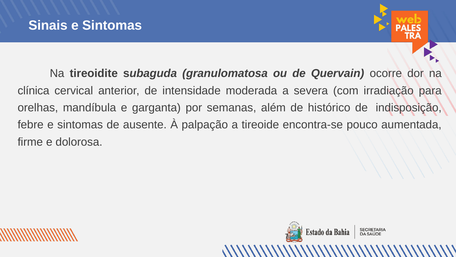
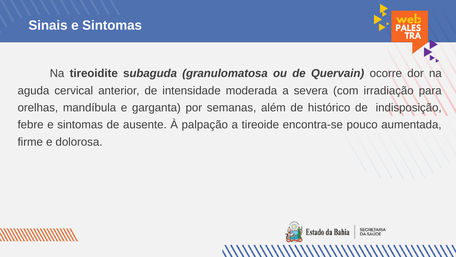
clínica: clínica -> aguda (33, 90)
